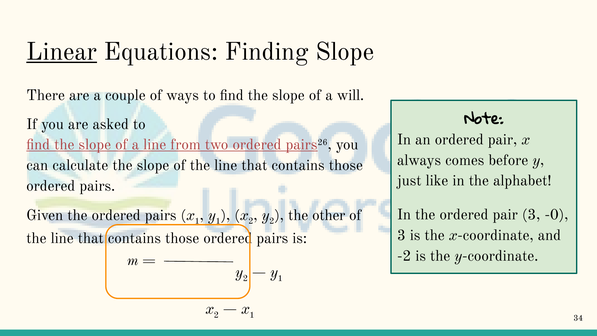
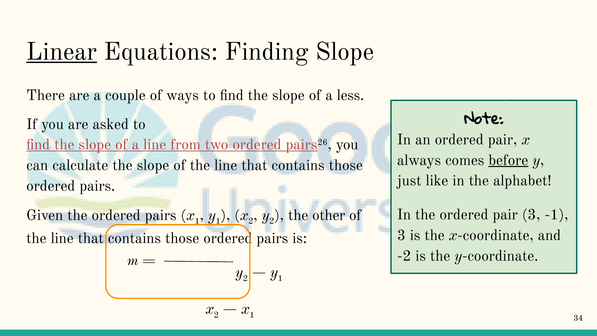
will: will -> less (351, 95)
before underline: none -> present (508, 160)
-0: -0 -> -1 (556, 214)
